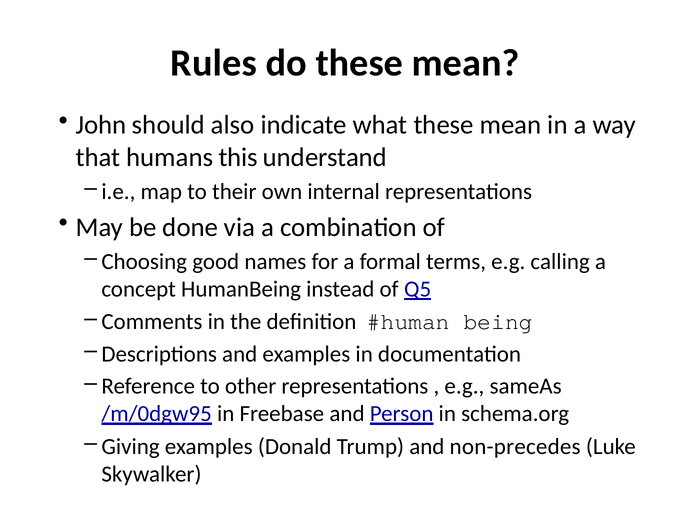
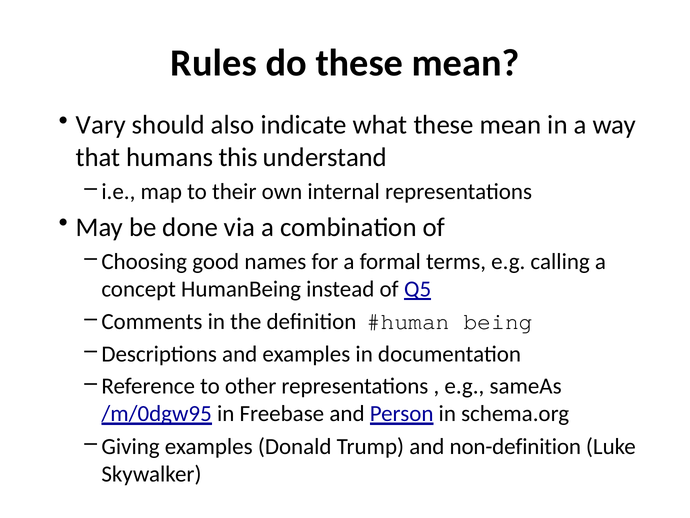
John: John -> Vary (101, 125)
non-precedes: non-precedes -> non-definition (515, 446)
